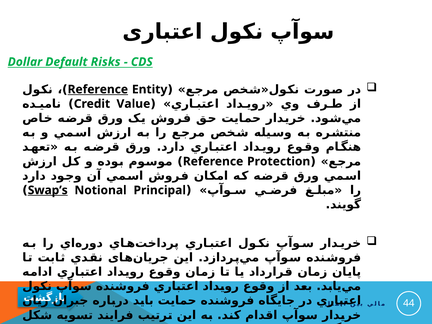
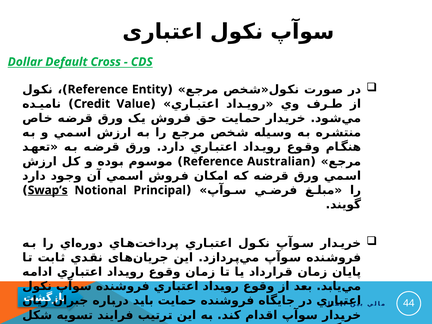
Risks: Risks -> Cross (106, 62)
Reference underline: present -> none (98, 89)
Protection: Protection -> Australian (279, 161)
